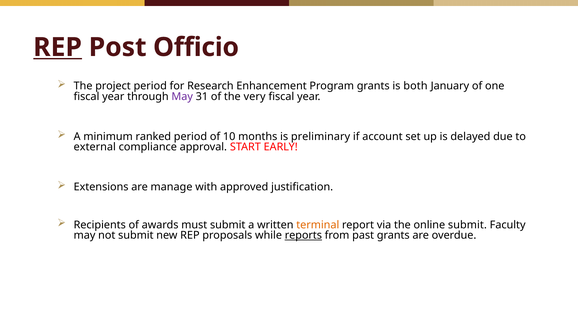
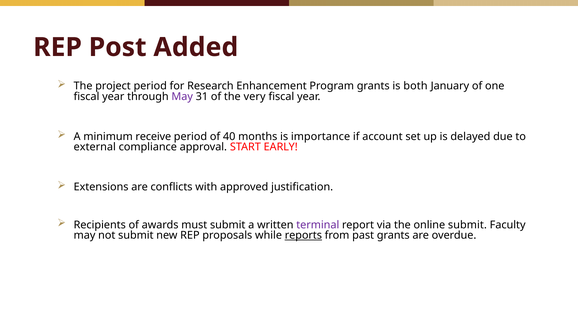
REP underline: present -> none (58, 47)
Officio: Officio -> Added (196, 47)
ranked: ranked -> receive (153, 137)
10: 10 -> 40 (229, 137)
preliminary: preliminary -> importance (321, 137)
manage: manage -> conflicts (172, 187)
terminal colour: orange -> purple (318, 225)
